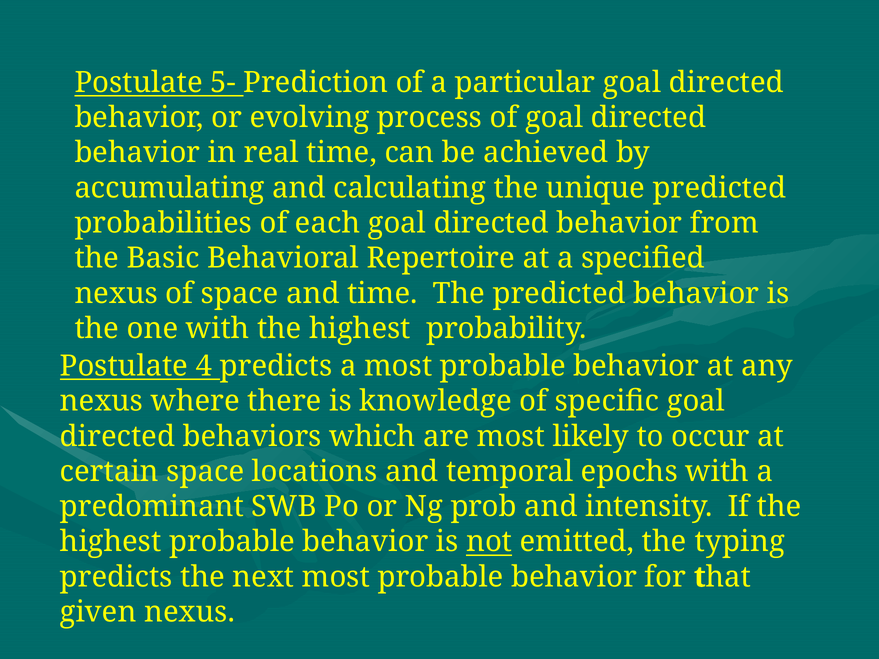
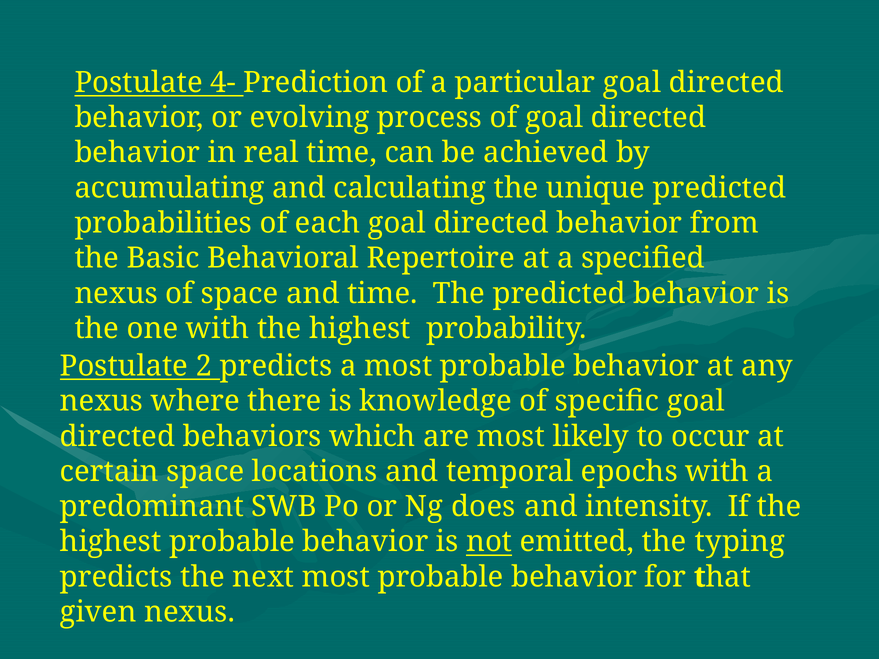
5-: 5- -> 4- (223, 83)
4: 4 -> 2 (204, 366)
prob: prob -> does (483, 507)
